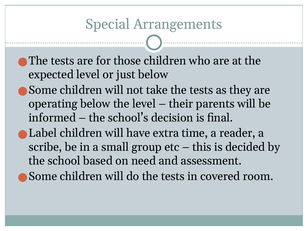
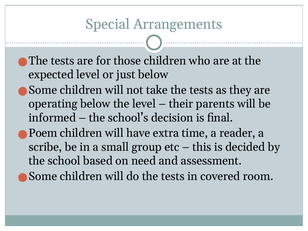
Label: Label -> Poem (43, 133)
